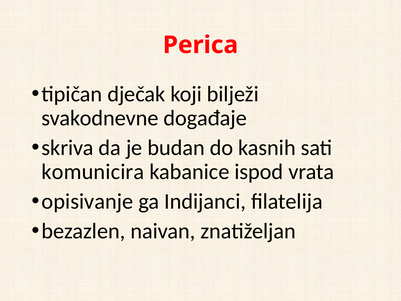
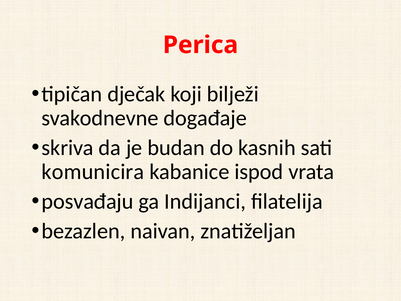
opisivanje: opisivanje -> posvađaju (88, 201)
